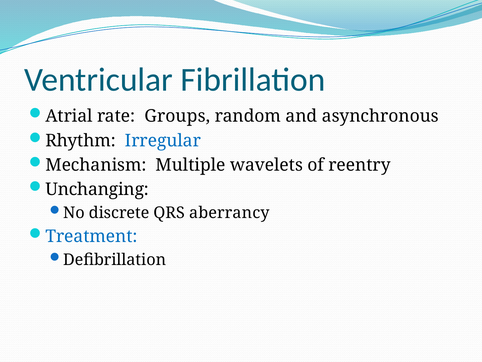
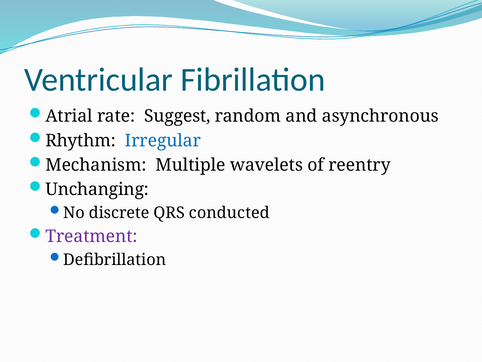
Groups: Groups -> Suggest (177, 116)
aberrancy: aberrancy -> conducted (229, 213)
Treatment colour: blue -> purple (91, 236)
